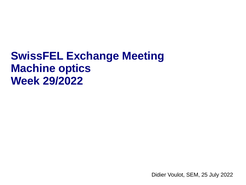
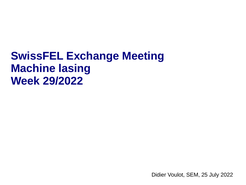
optics: optics -> lasing (75, 68)
